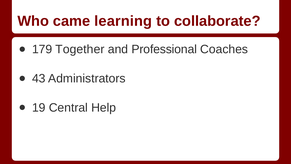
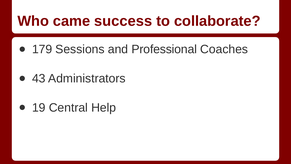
learning: learning -> success (123, 21)
Together: Together -> Sessions (80, 49)
